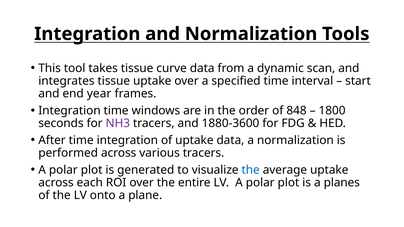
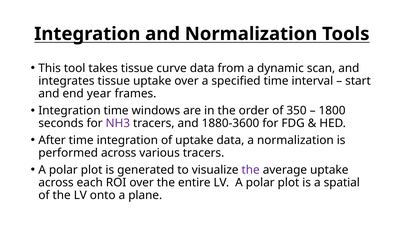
848: 848 -> 350 (297, 111)
the colour: blue -> purple (251, 170)
planes: planes -> spatial (342, 183)
